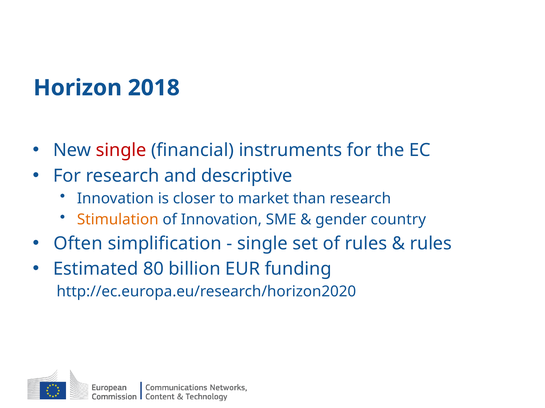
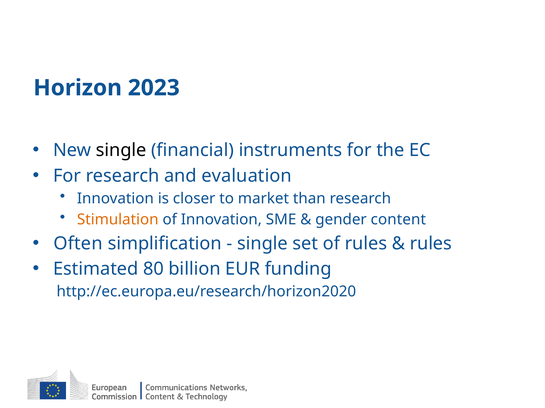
2018: 2018 -> 2023 (154, 88)
single colour: red -> black (121, 151)
descriptive: descriptive -> evaluation (247, 176)
country: country -> content (398, 220)
